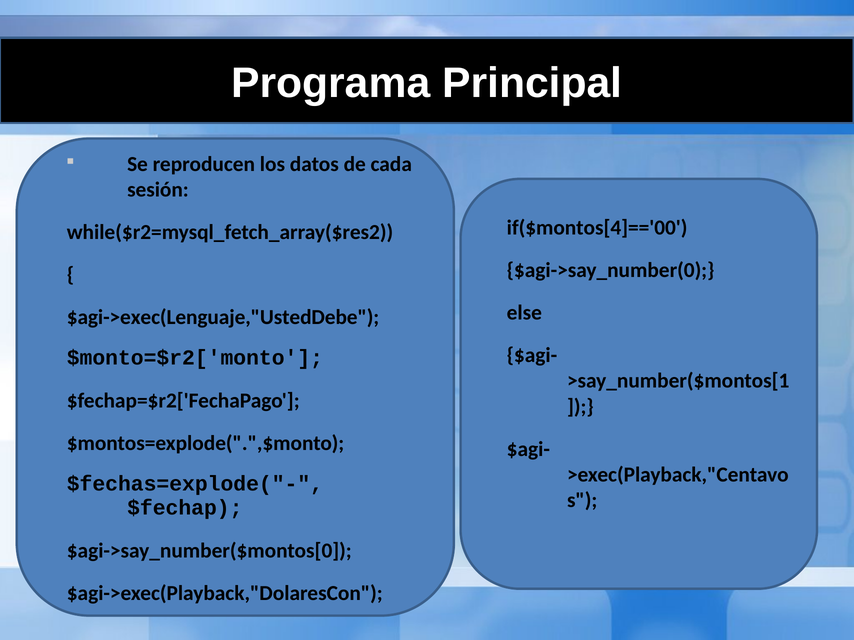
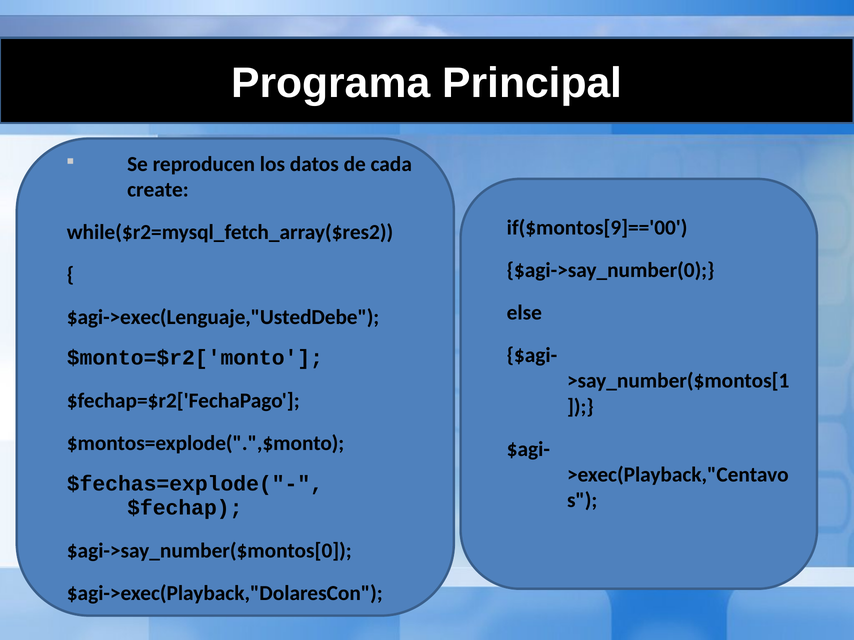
sesión: sesión -> create (158, 190)
if($montos[4]=='00: if($montos[4]=='00 -> if($montos[9]=='00 (597, 228)
